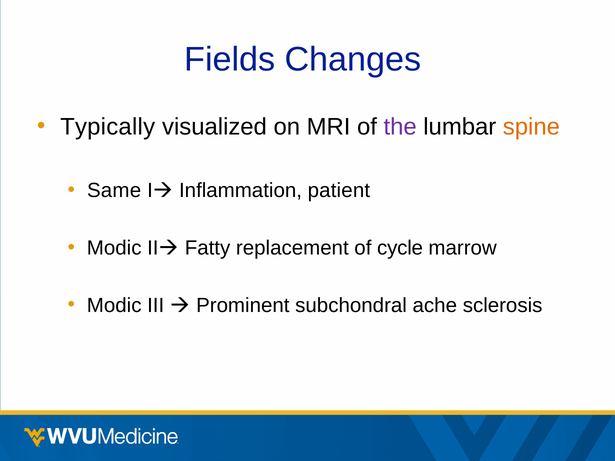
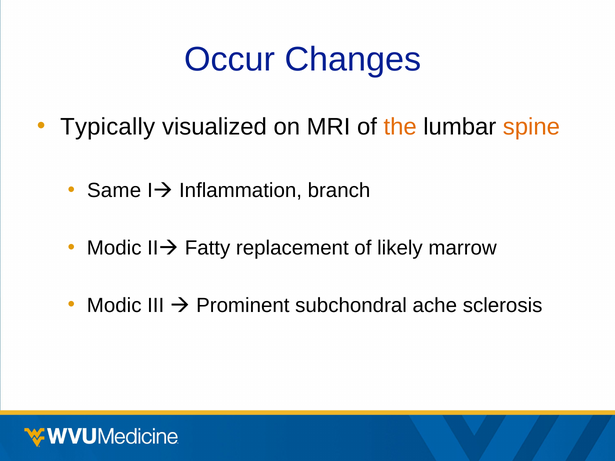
Fields: Fields -> Occur (230, 59)
the colour: purple -> orange (400, 127)
patient: patient -> branch (339, 191)
cycle: cycle -> likely (400, 248)
